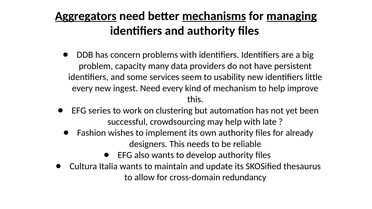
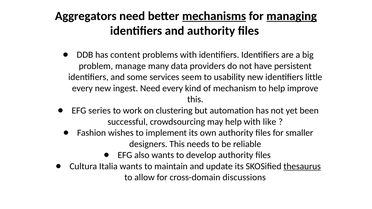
Aggregators underline: present -> none (86, 16)
concern: concern -> content (125, 55)
capacity: capacity -> manage (130, 66)
late: late -> like (270, 122)
already: already -> smaller (299, 133)
thesaurus underline: none -> present (302, 166)
redundancy: redundancy -> discussions (244, 178)
